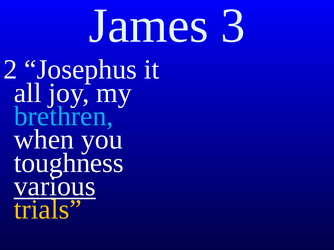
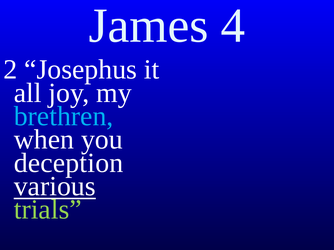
3: 3 -> 4 (233, 26)
toughness: toughness -> deception (69, 163)
trials colour: yellow -> light green (48, 210)
